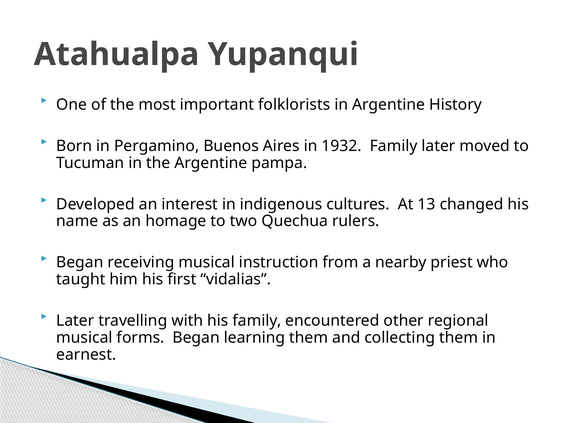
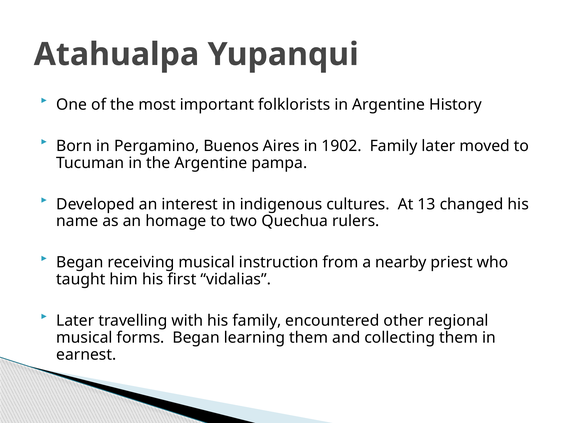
1932: 1932 -> 1902 (342, 146)
